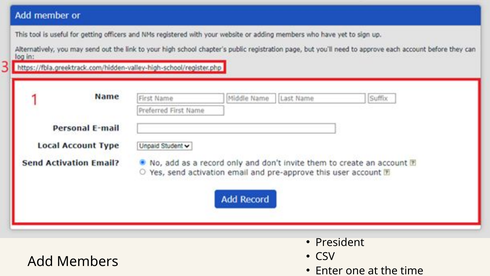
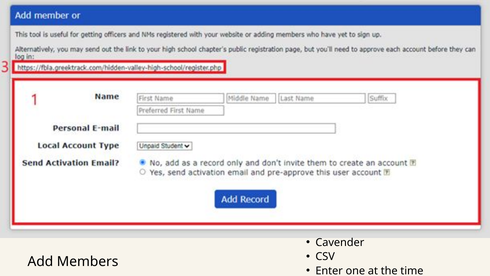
President: President -> Cavender (340, 242)
